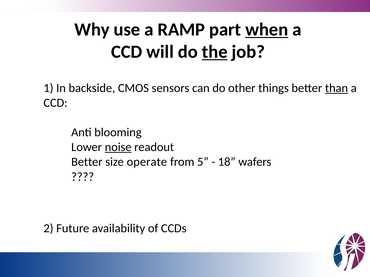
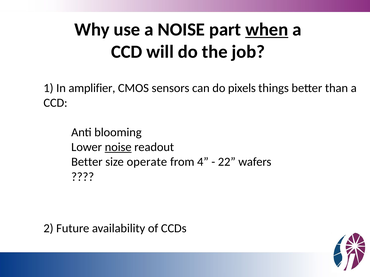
a RAMP: RAMP -> NOISE (181, 30)
the underline: present -> none (215, 52)
backside: backside -> amplifier (92, 88)
other: other -> pixels (242, 88)
than underline: present -> none (337, 88)
5: 5 -> 4 (203, 162)
18: 18 -> 22 (227, 162)
